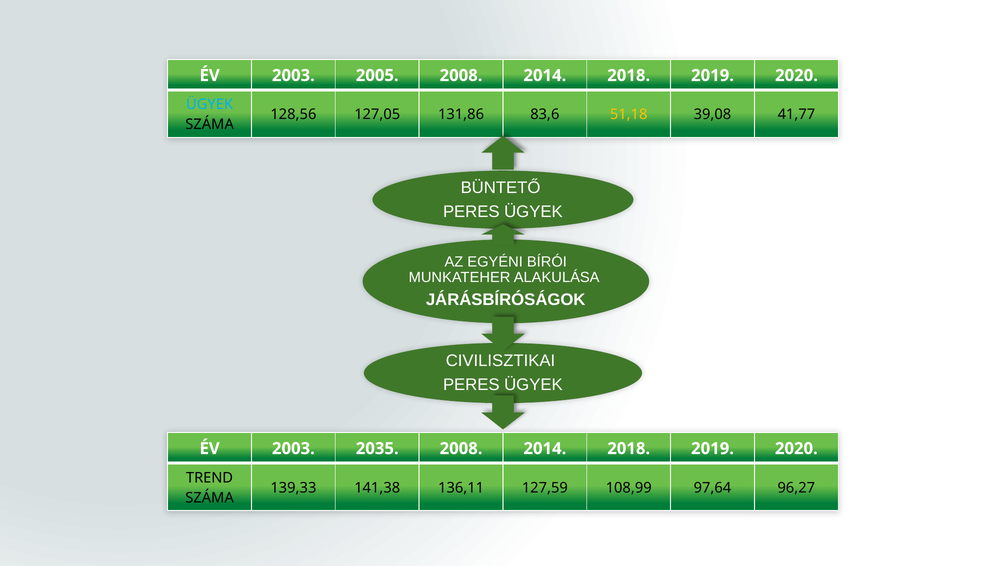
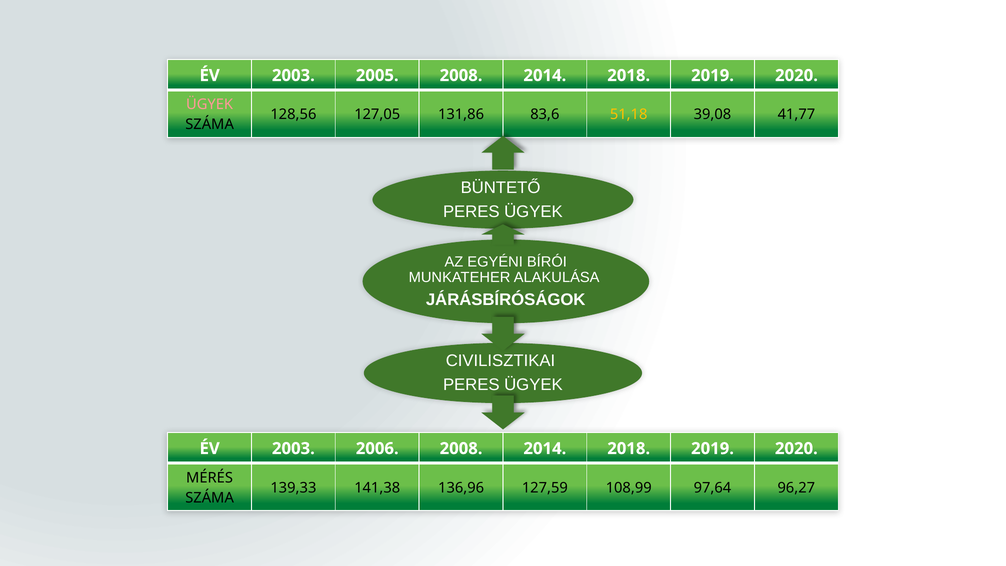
ÜGYEK colour: light blue -> pink (210, 105)
2035: 2035 -> 2006 (377, 448)
TREND: TREND -> MÉRÉS (210, 478)
136,11: 136,11 -> 136,96 (461, 488)
